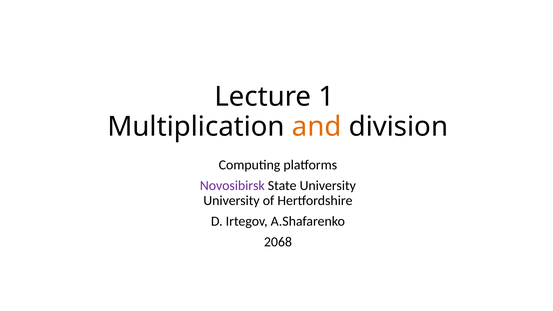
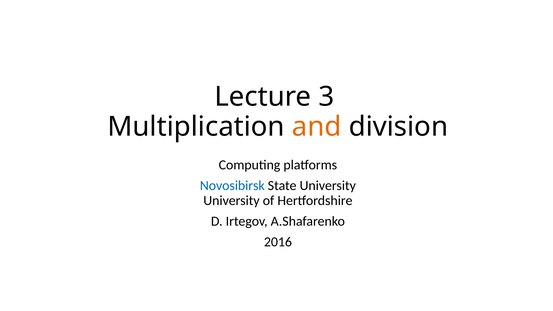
1: 1 -> 3 (326, 97)
Novosibirsk colour: purple -> blue (232, 186)
2068: 2068 -> 2016 (278, 242)
